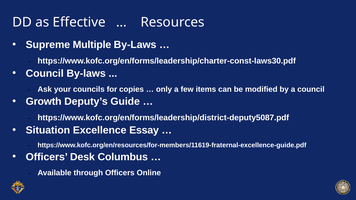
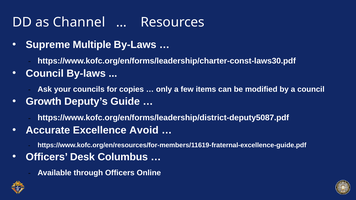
Effective: Effective -> Channel (79, 22)
Situation: Situation -> Accurate (48, 130)
Essay: Essay -> Avoid (144, 130)
